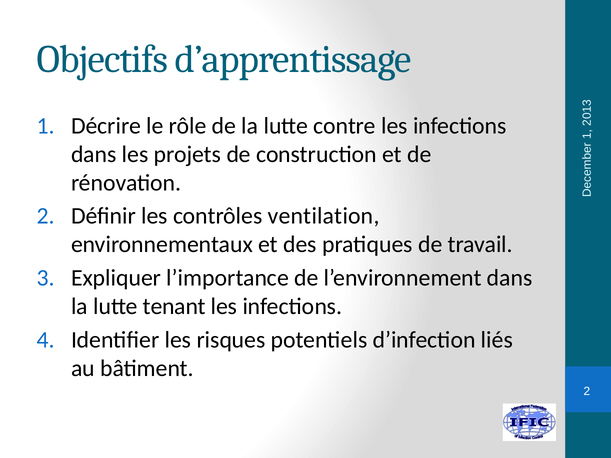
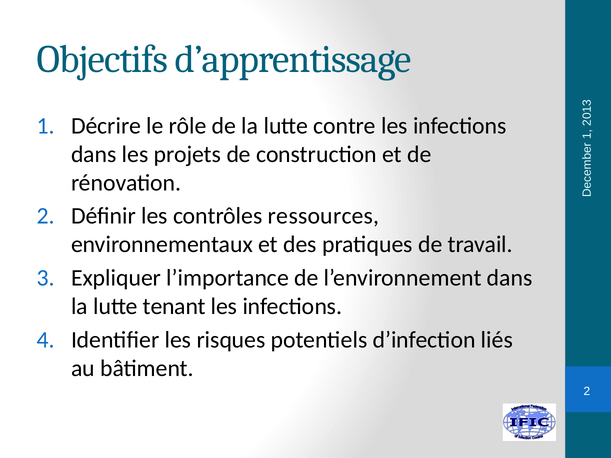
ventilation: ventilation -> ressources (324, 216)
